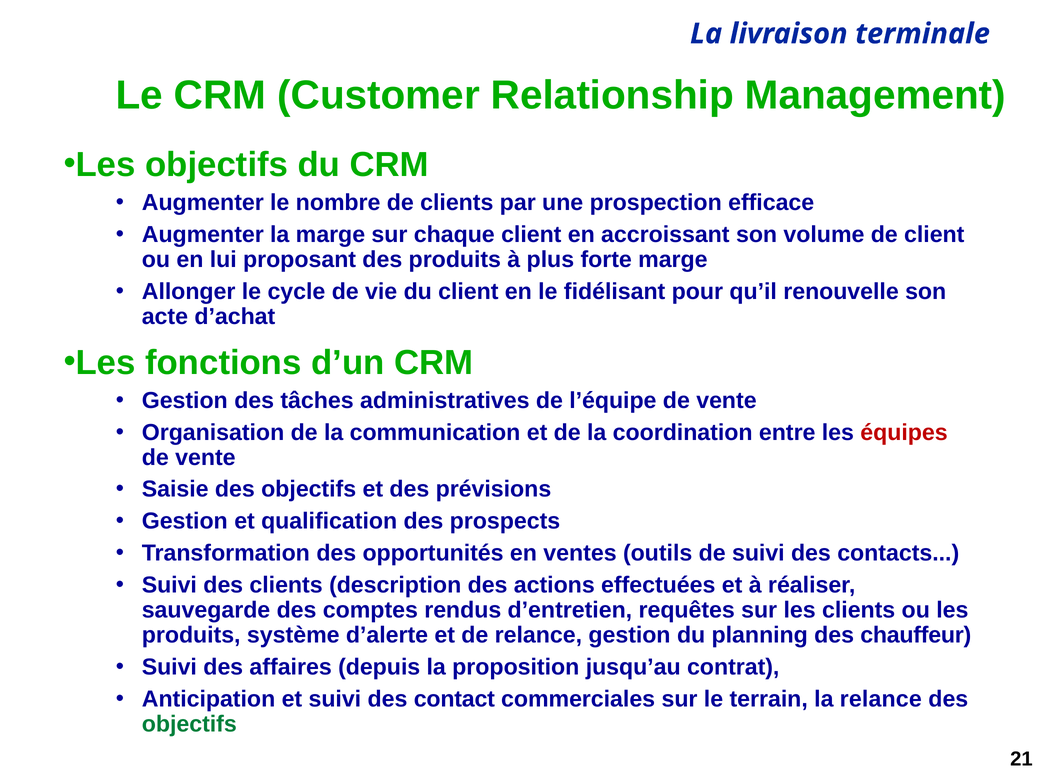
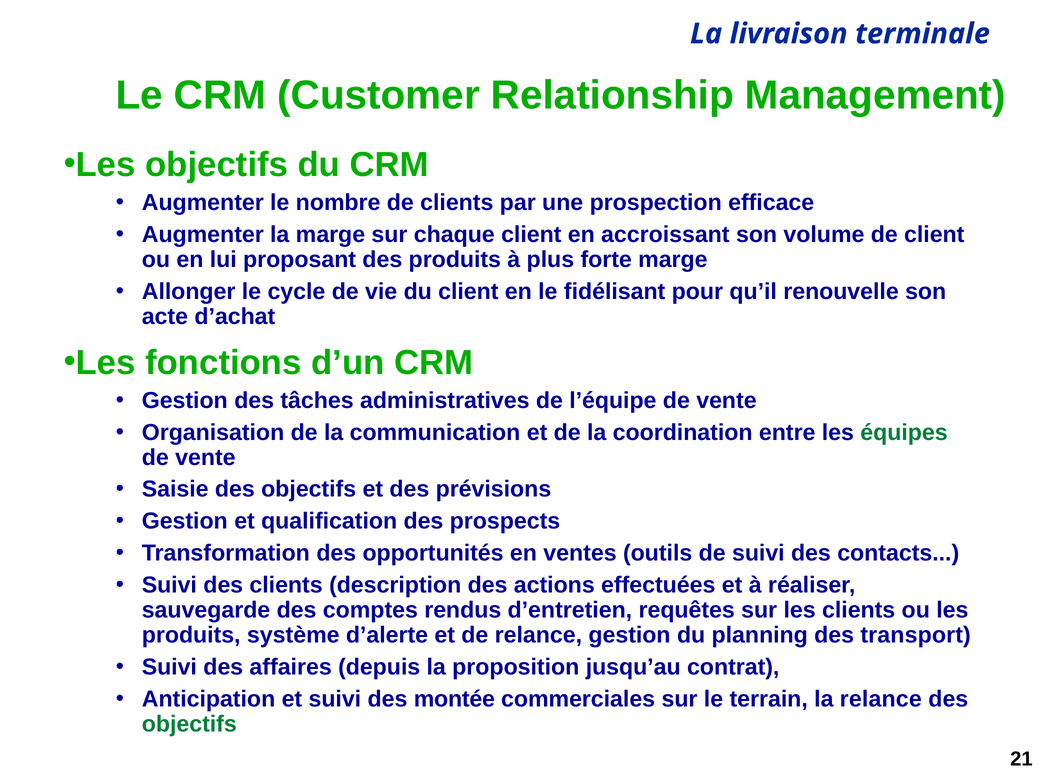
équipes colour: red -> green (904, 433)
chauffeur: chauffeur -> transport (916, 635)
contact: contact -> montée (454, 699)
